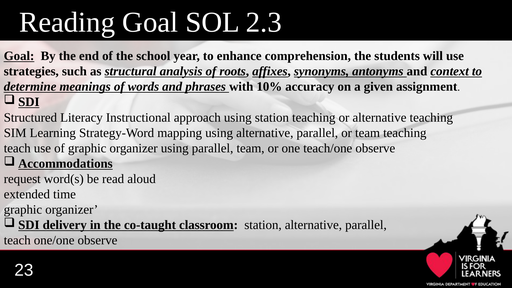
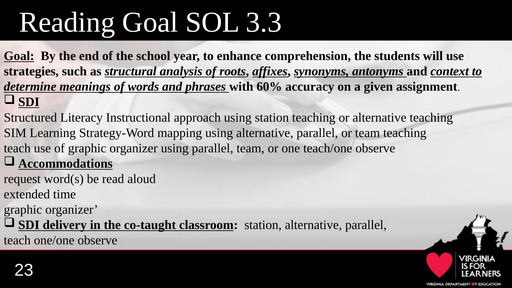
2.3: 2.3 -> 3.3 (264, 22)
10%: 10% -> 60% (269, 87)
